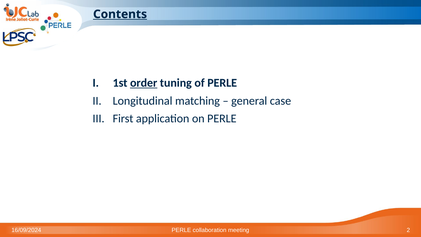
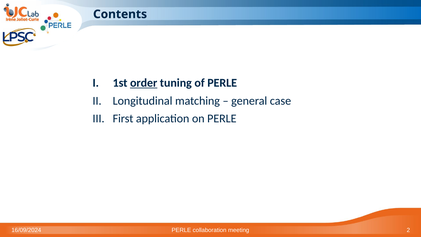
Contents underline: present -> none (120, 14)
